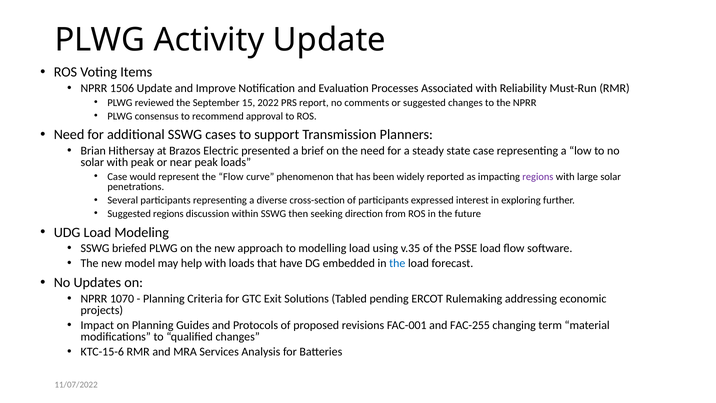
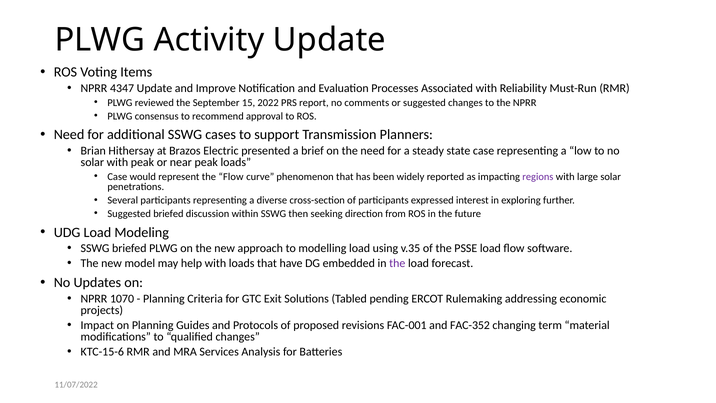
1506: 1506 -> 4347 (122, 88)
Suggested regions: regions -> briefed (168, 214)
the colour: blue -> purple (397, 263)
FAC-255: FAC-255 -> FAC-352 (470, 325)
